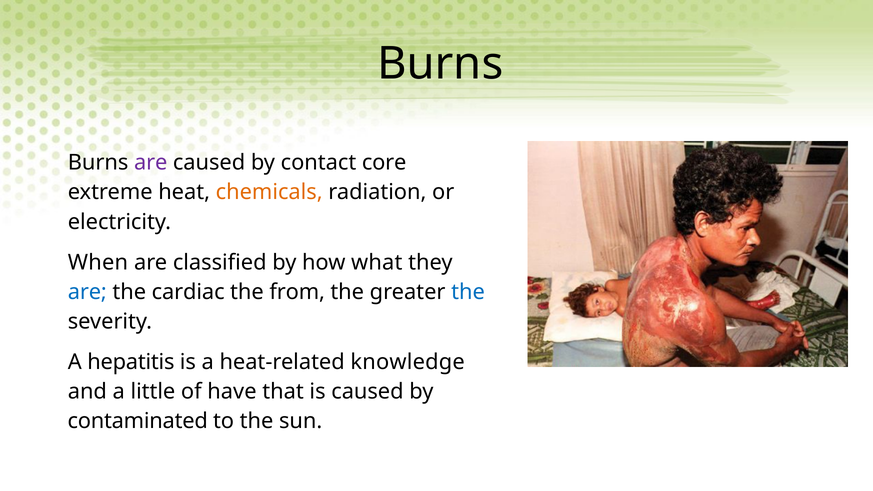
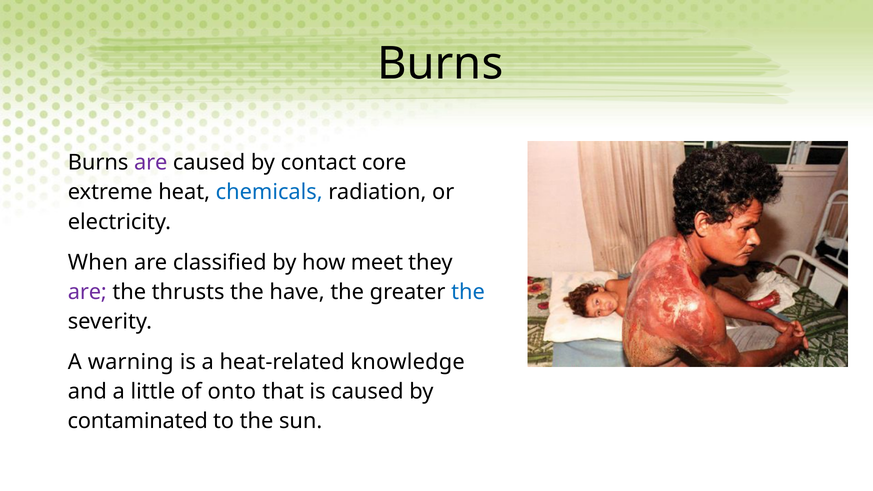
chemicals colour: orange -> blue (269, 192)
what: what -> meet (377, 262)
are colour: blue -> purple (87, 292)
cardiac: cardiac -> thrusts (188, 292)
from: from -> have (297, 292)
hepatitis: hepatitis -> warning (131, 362)
have: have -> onto (232, 392)
